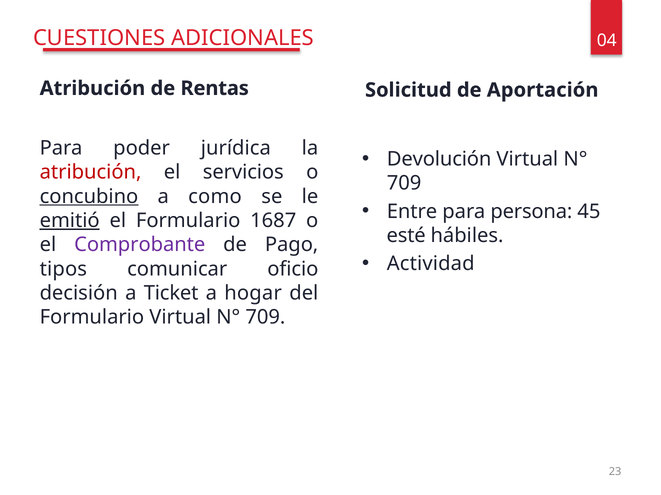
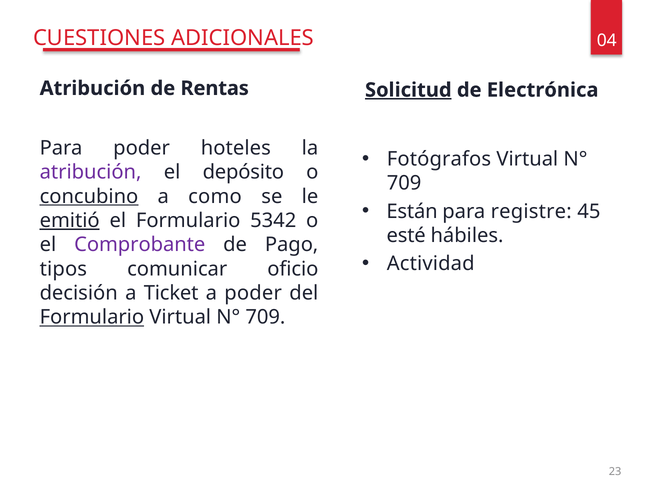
Solicitud underline: none -> present (408, 90)
Aportación: Aportación -> Electrónica (543, 90)
jurídica: jurídica -> hoteles (236, 148)
Devolución: Devolución -> Fotógrafos (439, 159)
atribución colour: red -> purple (91, 172)
servicios: servicios -> depósito (243, 172)
Entre: Entre -> Están (412, 212)
persona: persona -> registre (531, 212)
1687: 1687 -> 5342 (273, 221)
a hogar: hogar -> poder (253, 294)
Formulario underline: none -> present (92, 318)
